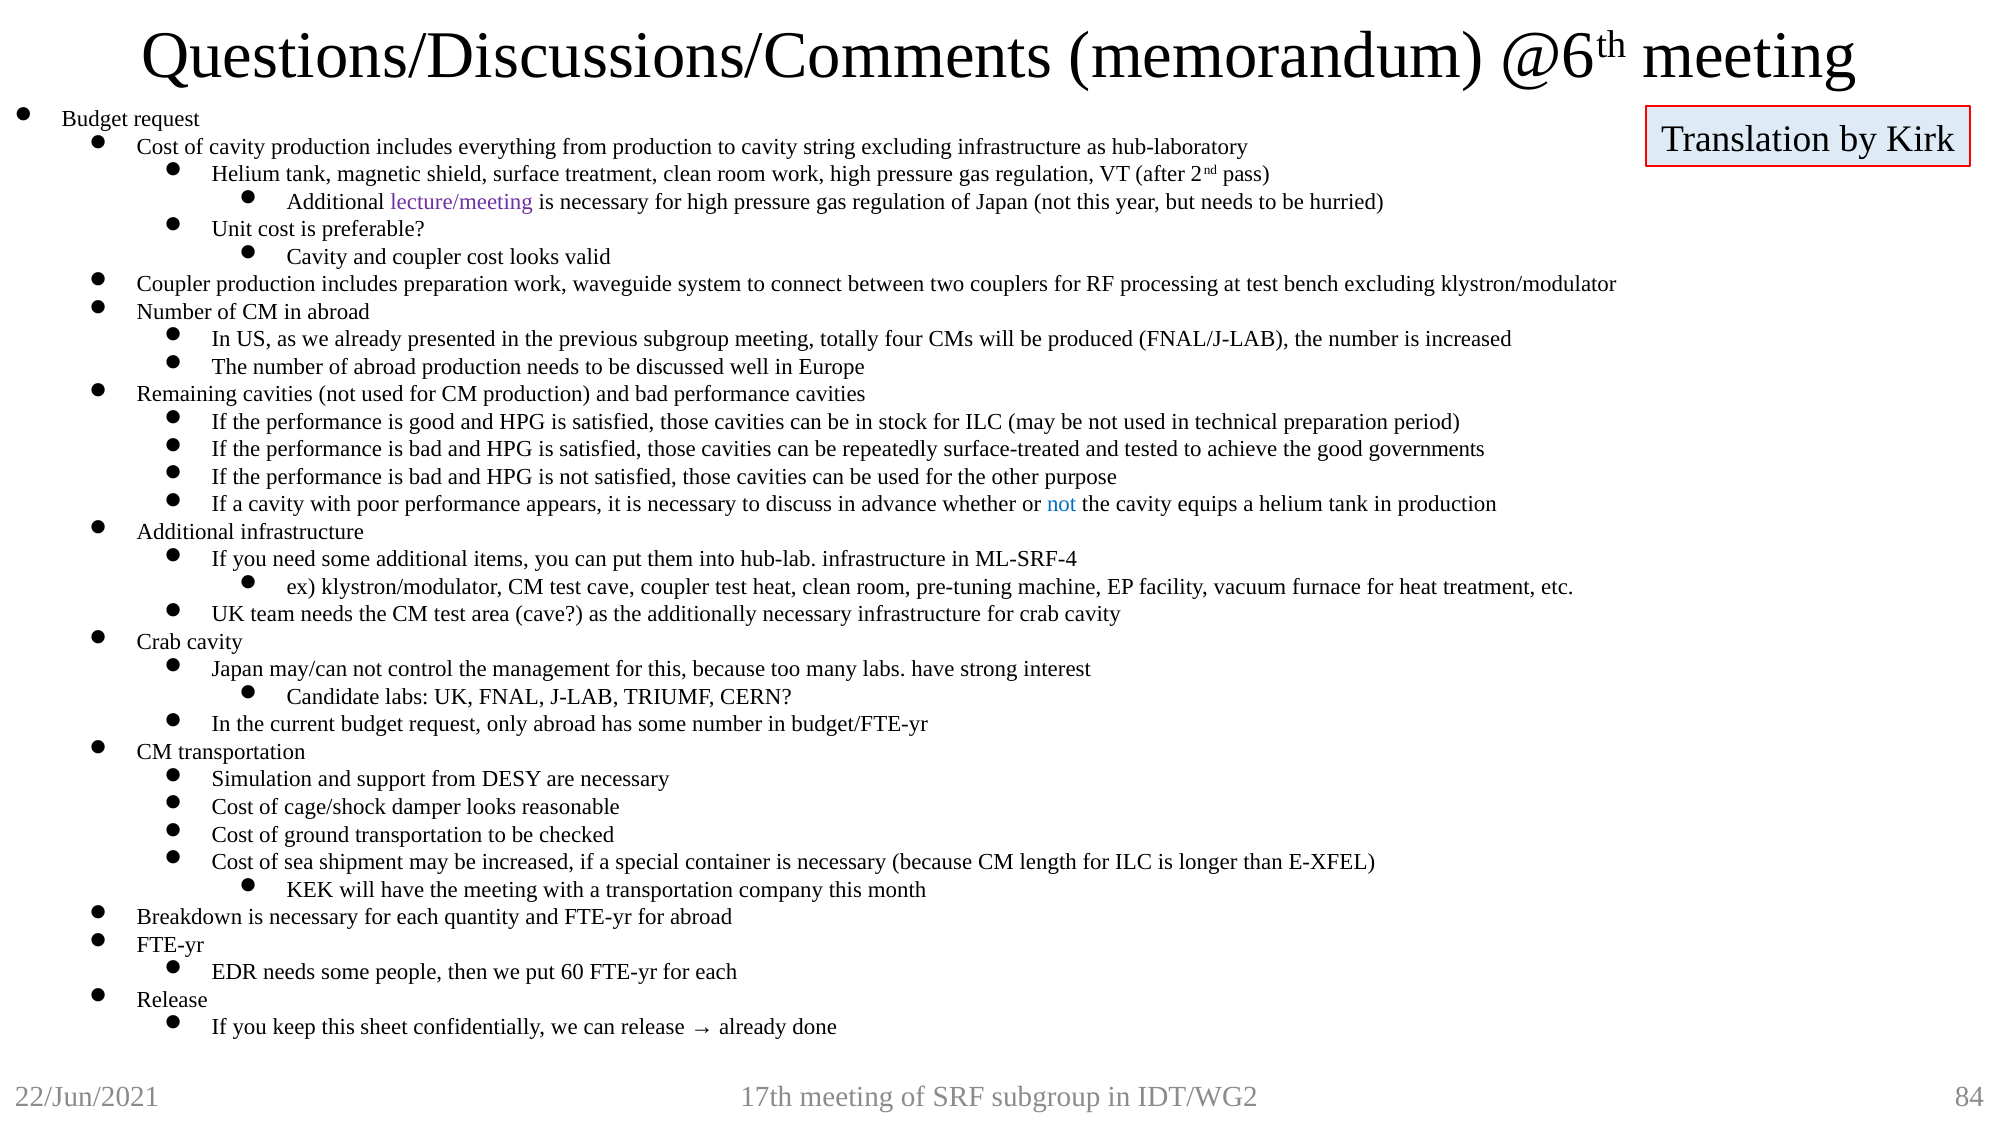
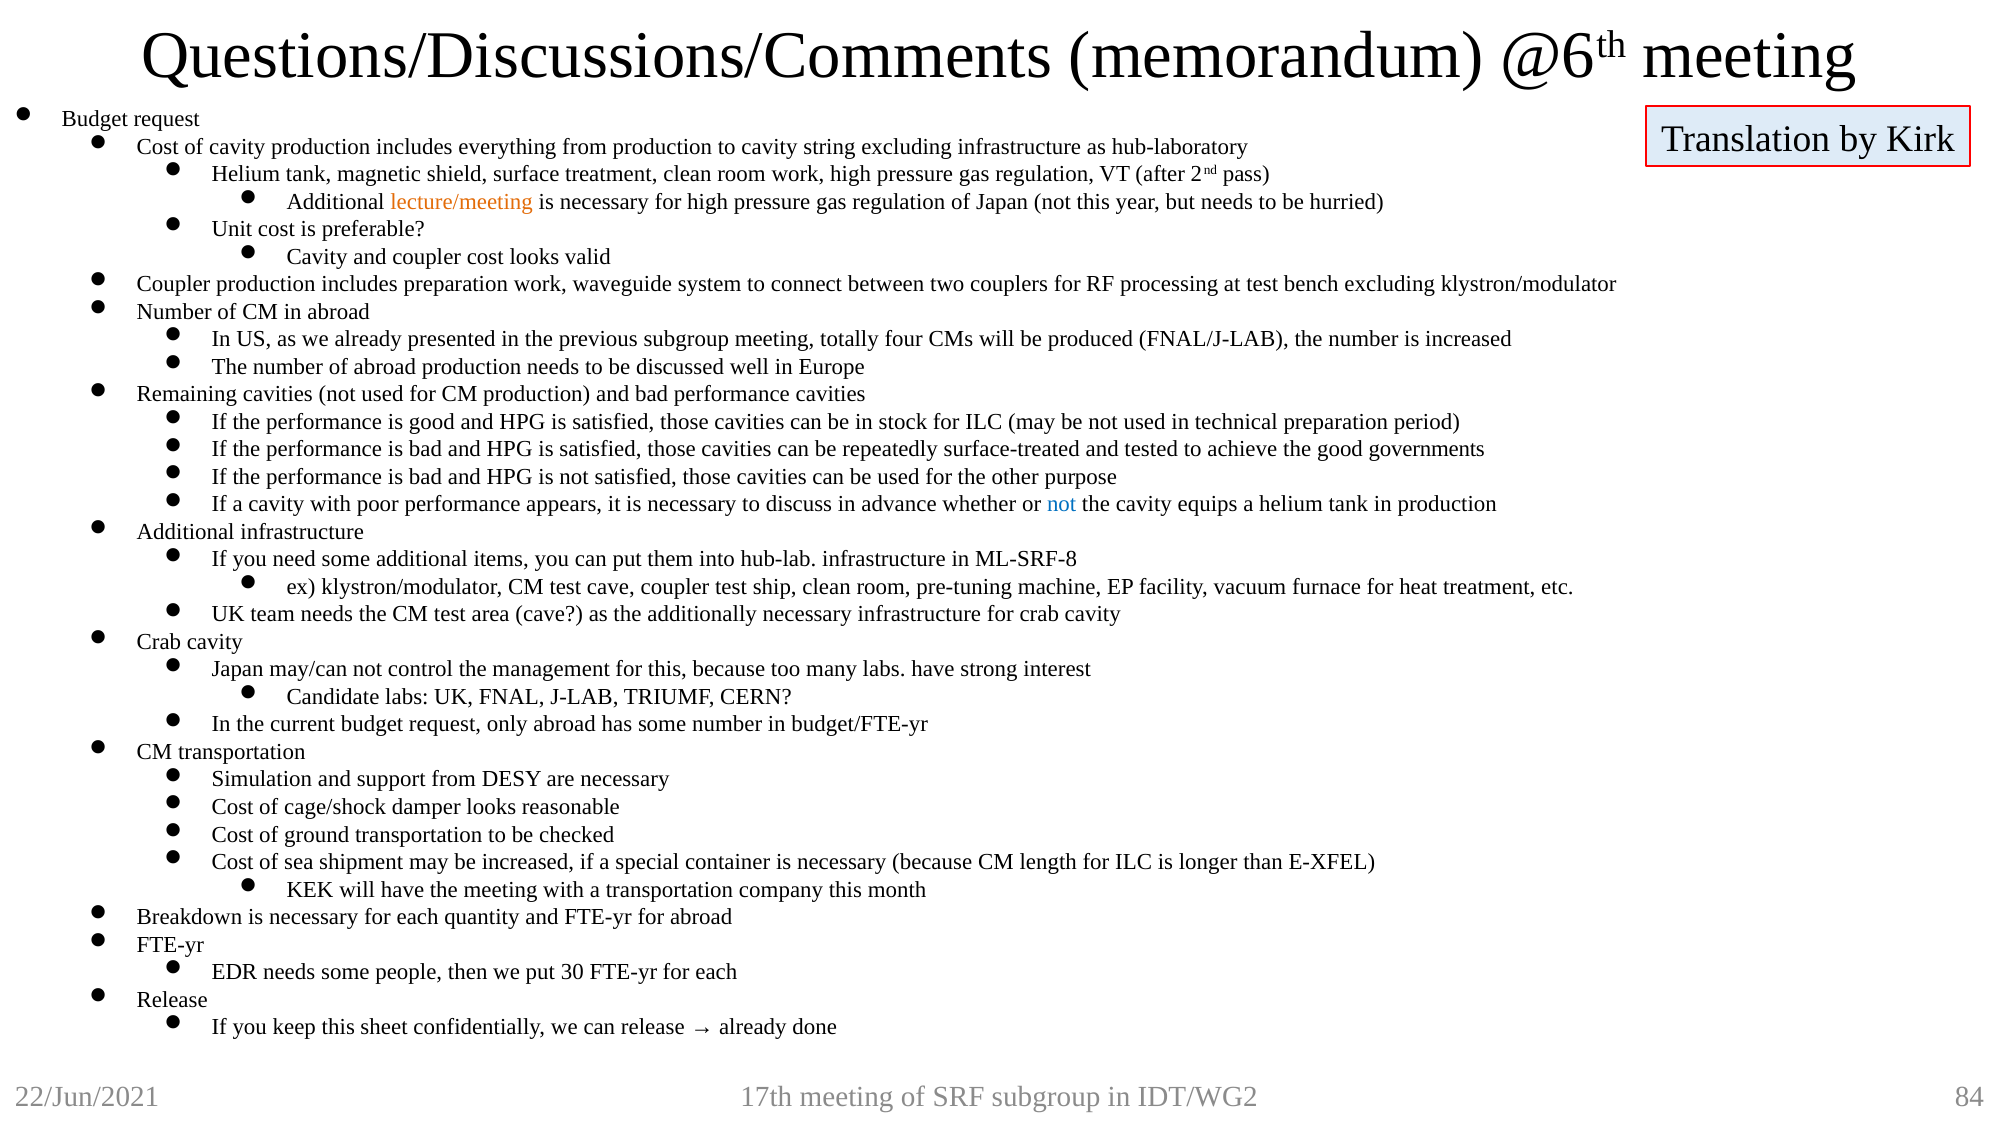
lecture/meeting colour: purple -> orange (462, 201)
ML-SRF-4: ML-SRF-4 -> ML-SRF-8 (1026, 559)
test heat: heat -> ship (775, 586)
60: 60 -> 30 (572, 972)
